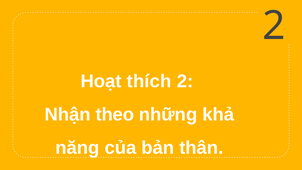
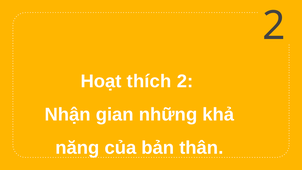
theo: theo -> gian (115, 115)
